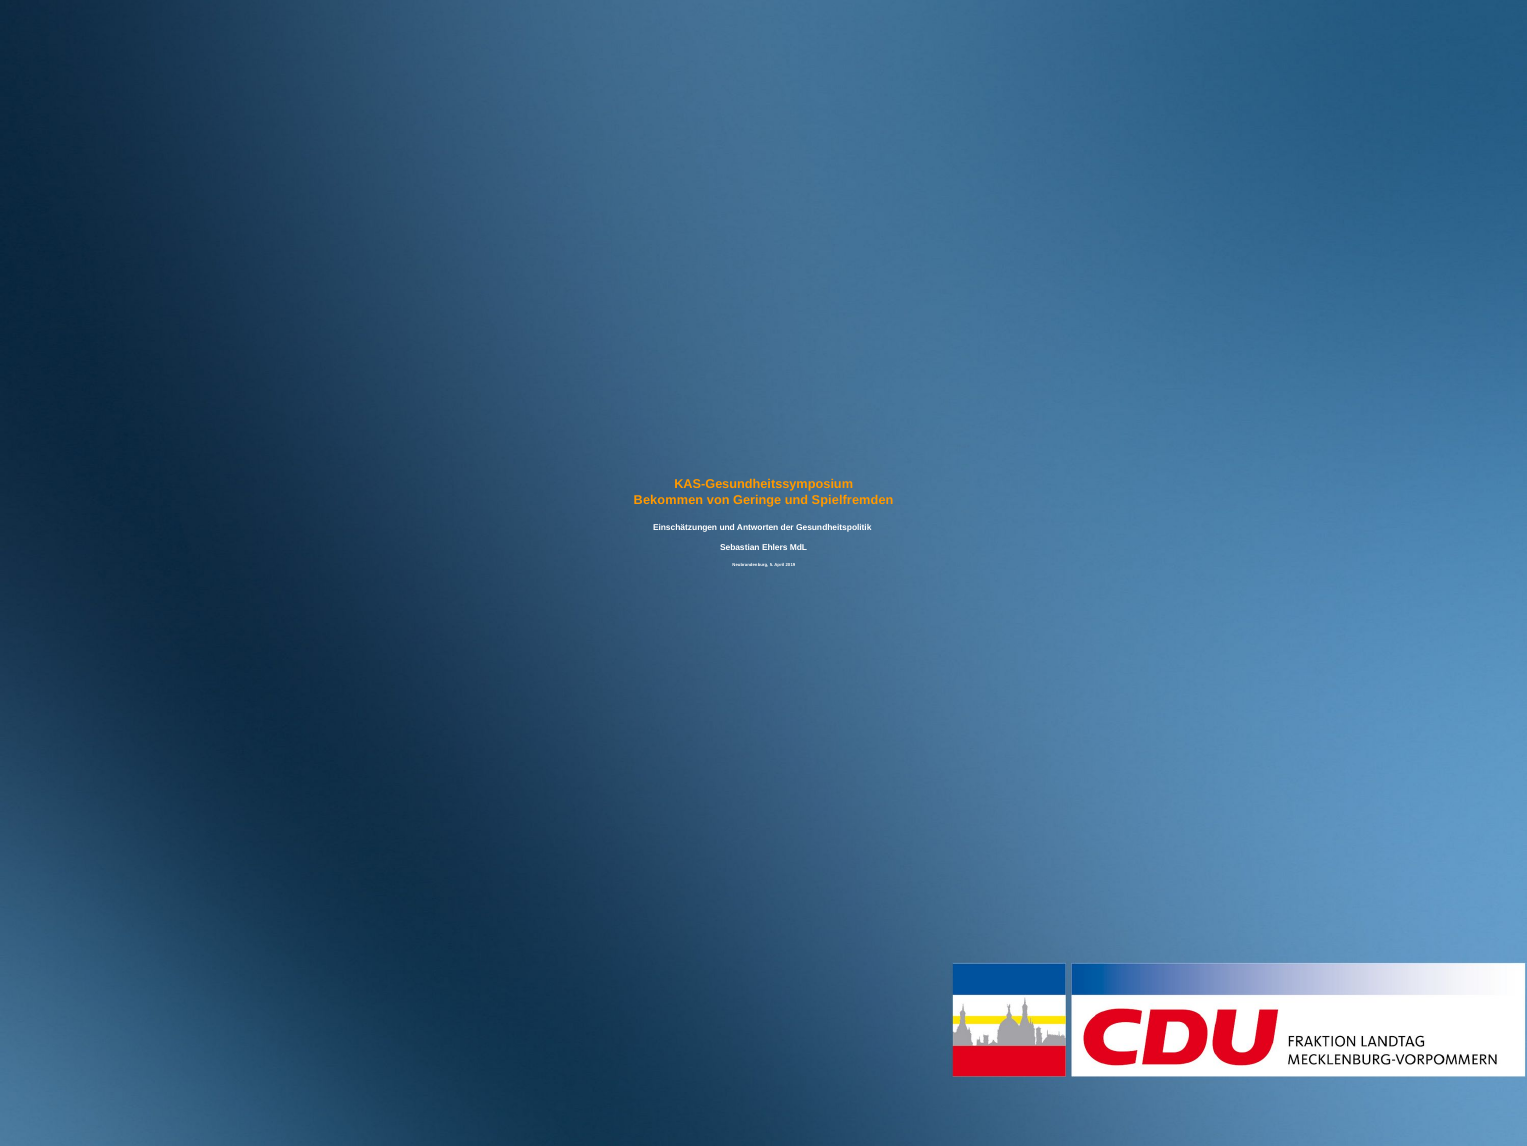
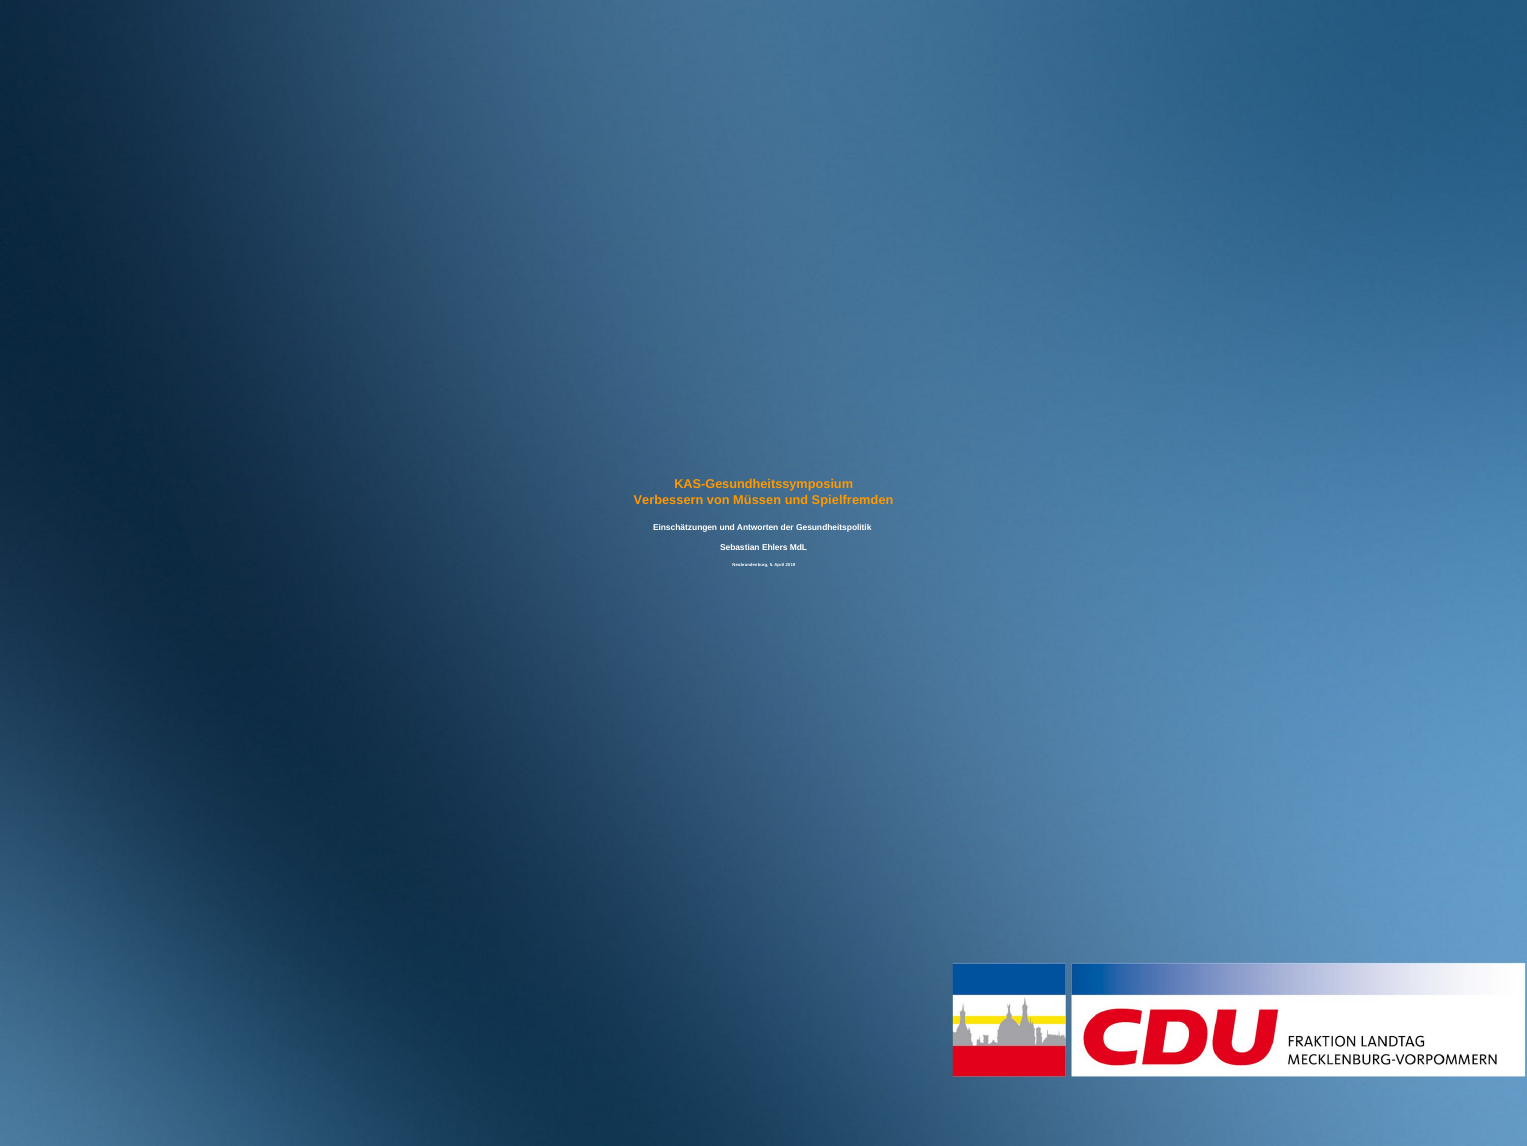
Bekommen: Bekommen -> Verbessern (669, 500)
Geringe: Geringe -> Müssen (757, 500)
